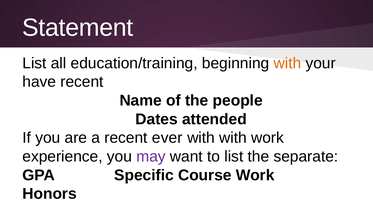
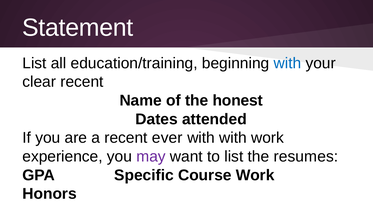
with colour: orange -> blue (287, 63)
have: have -> clear (39, 82)
people: people -> honest (238, 100)
separate: separate -> resumes (306, 156)
